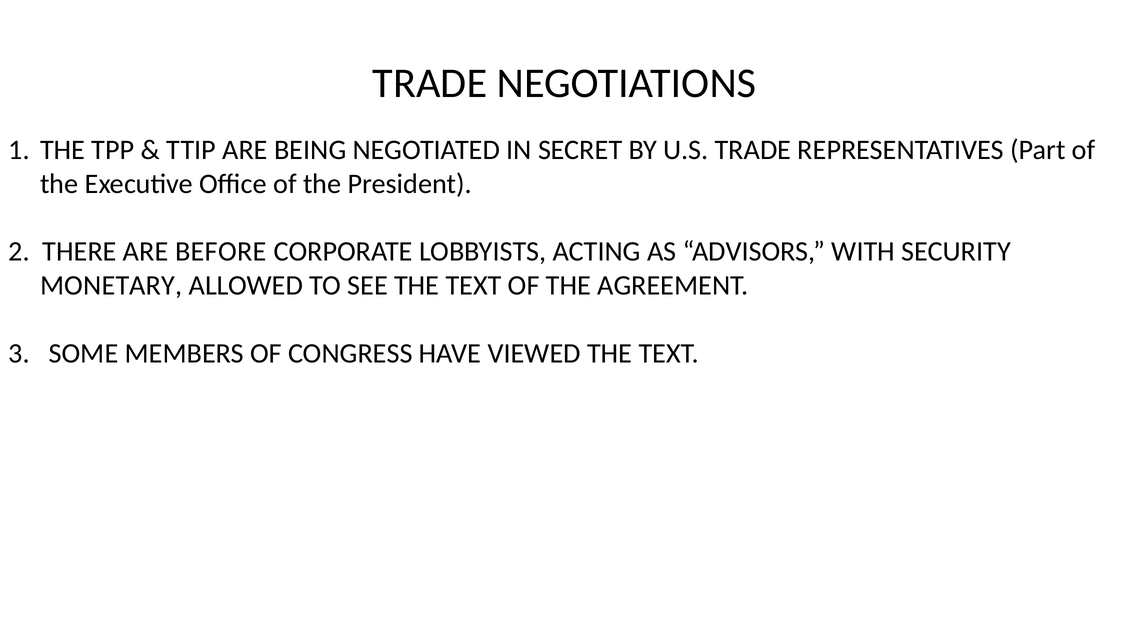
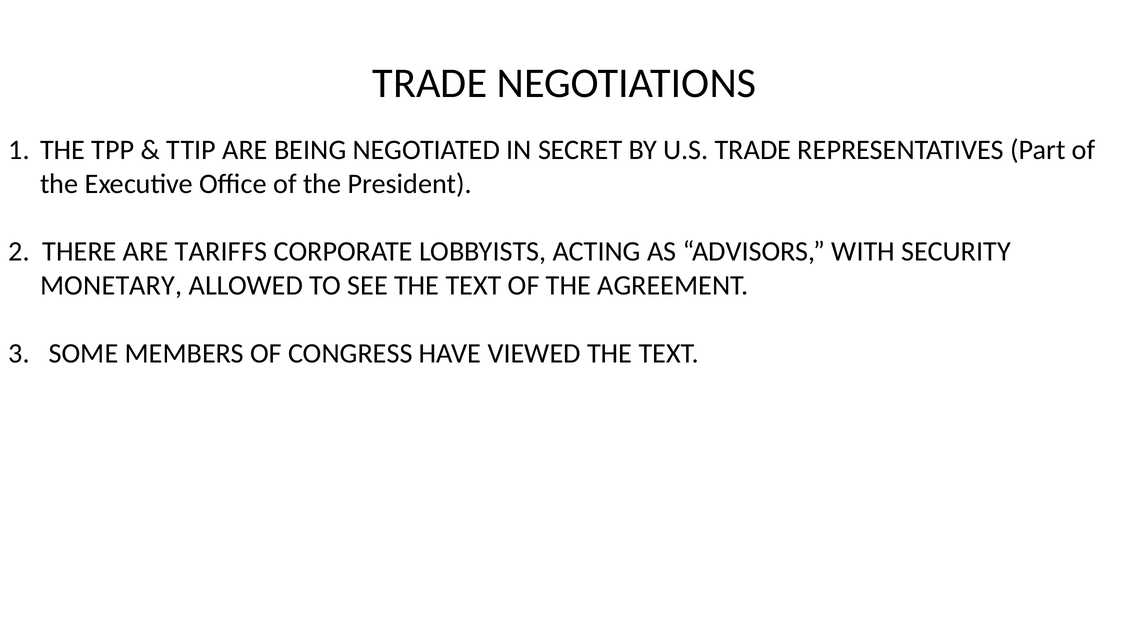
BEFORE: BEFORE -> TARIFFS (221, 252)
